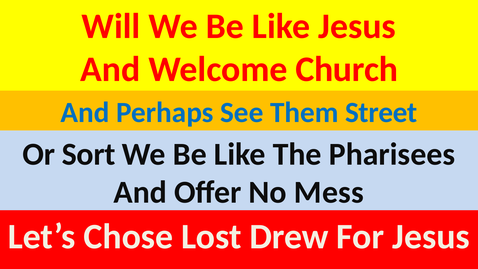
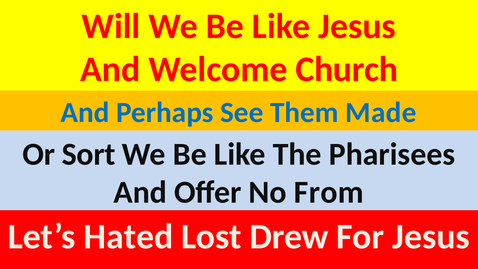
Street: Street -> Made (381, 113)
Mess: Mess -> From (329, 192)
Chose: Chose -> Hated (128, 237)
